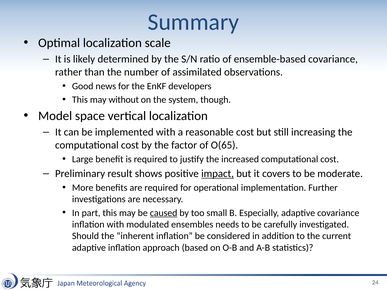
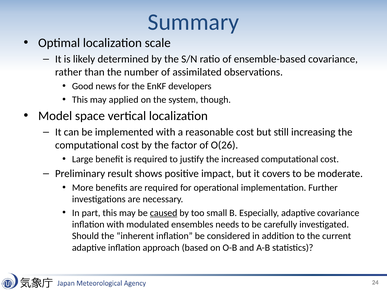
without: without -> applied (124, 100)
O(65: O(65 -> O(26 (224, 145)
impact underline: present -> none (218, 174)
